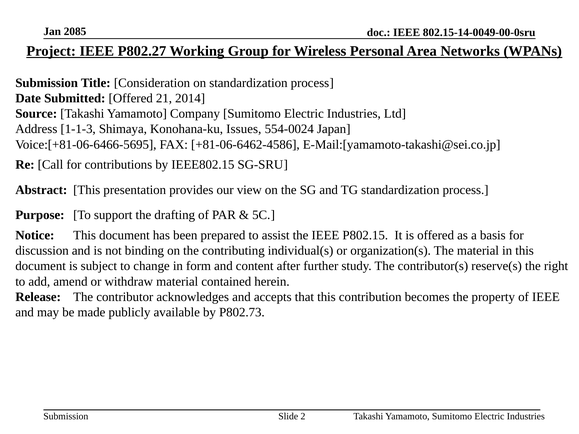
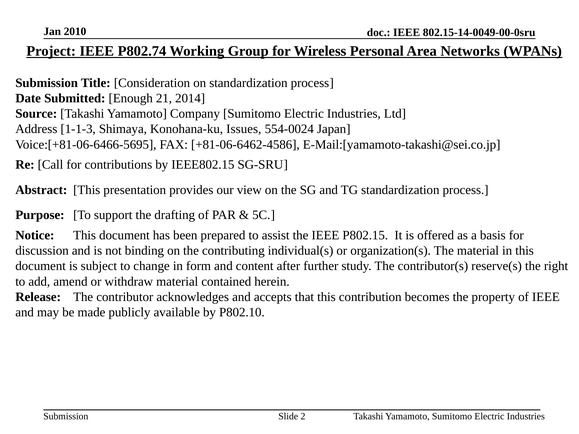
2085: 2085 -> 2010 (75, 32)
P802.27: P802.27 -> P802.74 (142, 51)
Submitted Offered: Offered -> Enough (131, 98)
P802.73: P802.73 -> P802.10 (242, 312)
